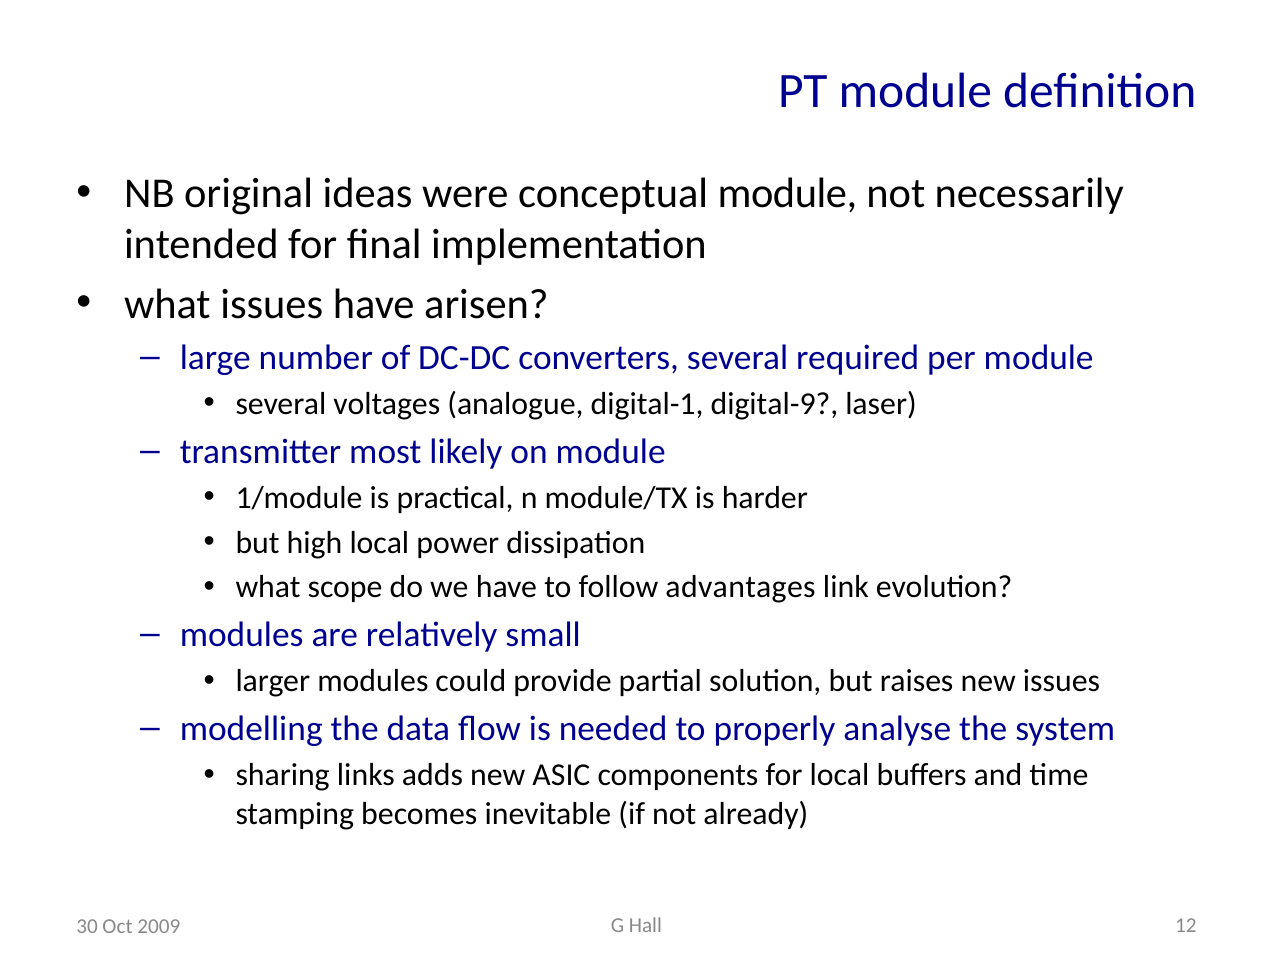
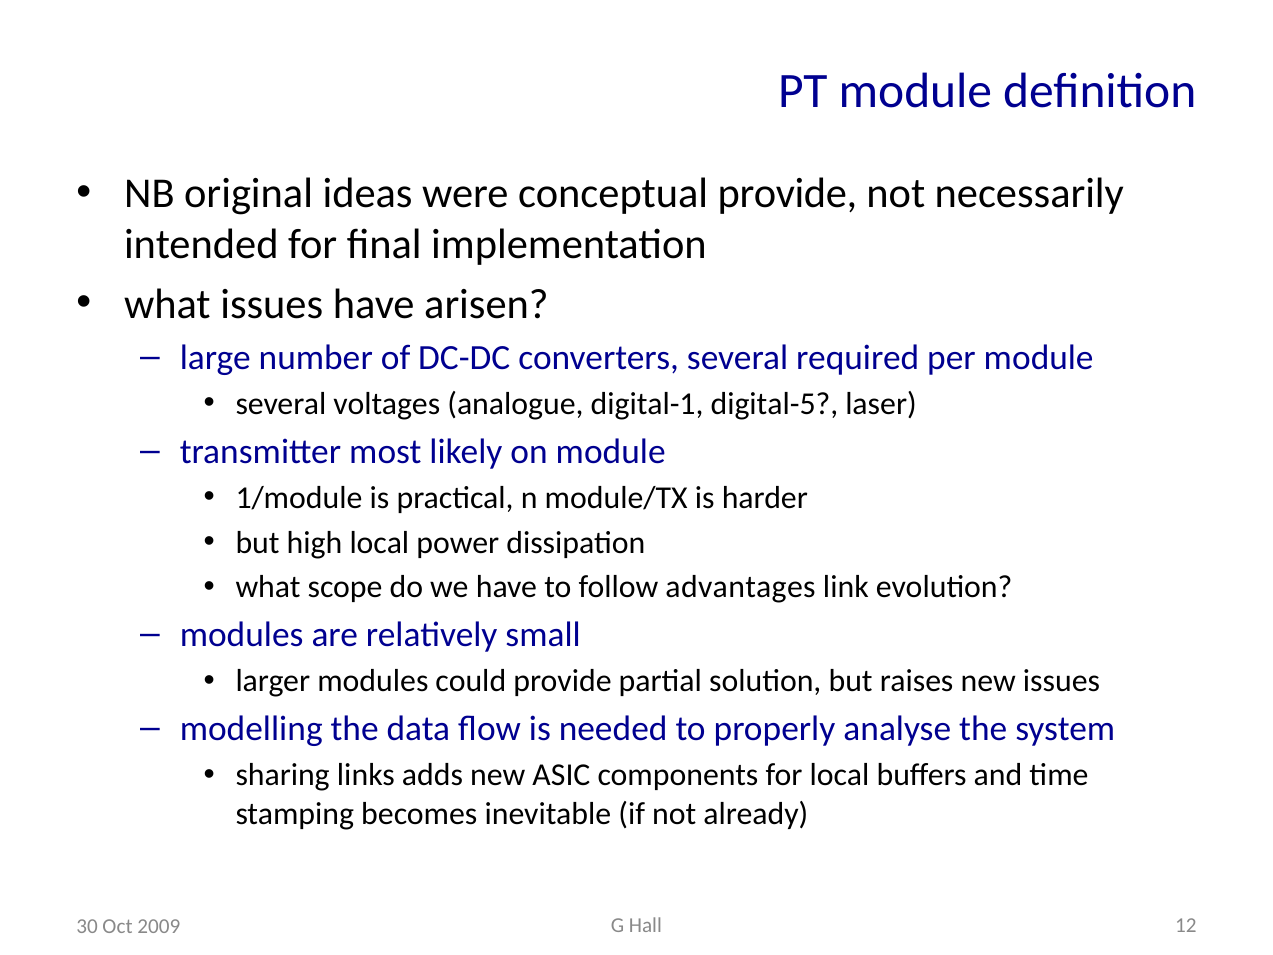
conceptual module: module -> provide (787, 194)
digital-9: digital-9 -> digital-5 (774, 404)
